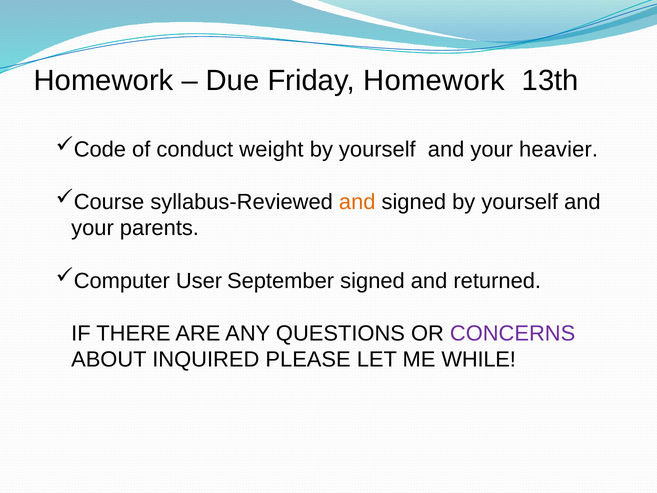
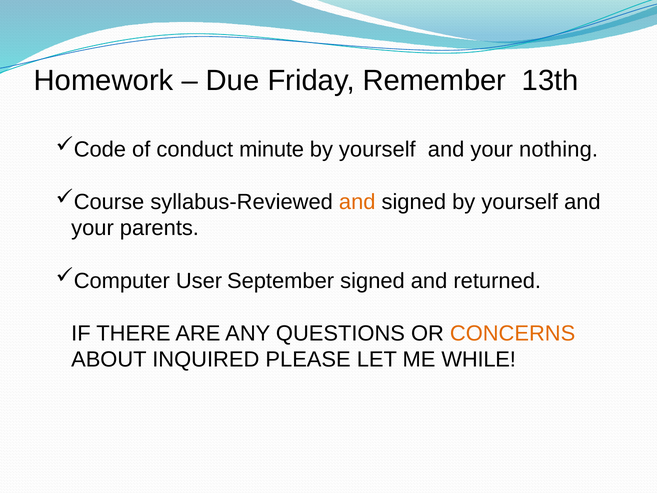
Friday Homework: Homework -> Remember (434, 80)
weight: weight -> minute (272, 149)
heavier: heavier -> nothing (559, 149)
CONCERNS colour: purple -> orange (513, 333)
